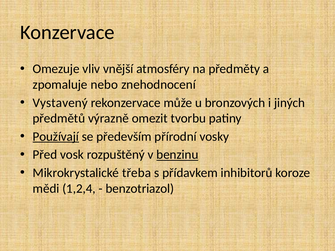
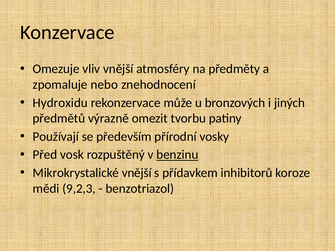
Vystavený: Vystavený -> Hydroxidu (60, 103)
Používají underline: present -> none (56, 137)
Mikrokrystalické třeba: třeba -> vnější (137, 173)
1,2,4: 1,2,4 -> 9,2,3 (79, 189)
